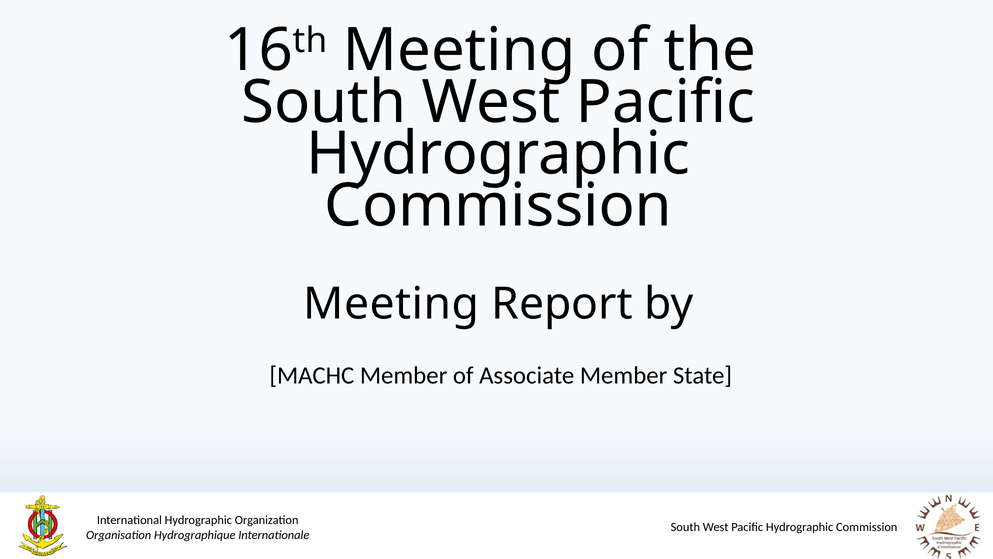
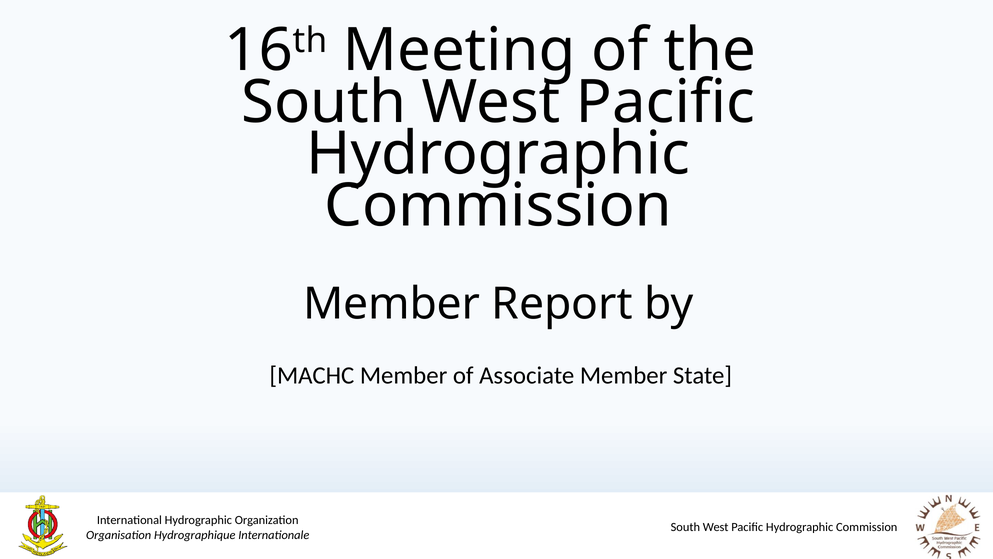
Meeting: Meeting -> Member (392, 304)
